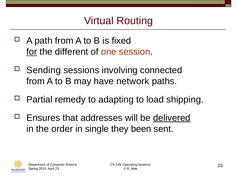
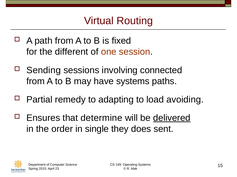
for underline: present -> none (32, 52)
have network: network -> systems (133, 82)
shipping: shipping -> avoiding (185, 100)
addresses: addresses -> determine (101, 118)
been: been -> does (141, 129)
